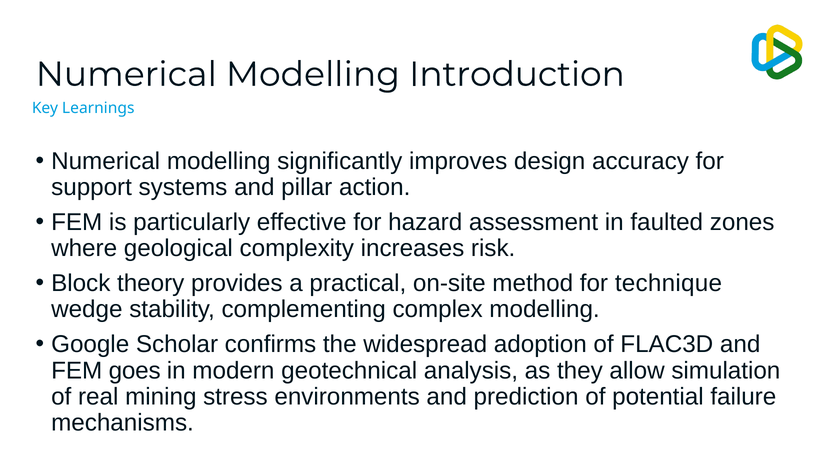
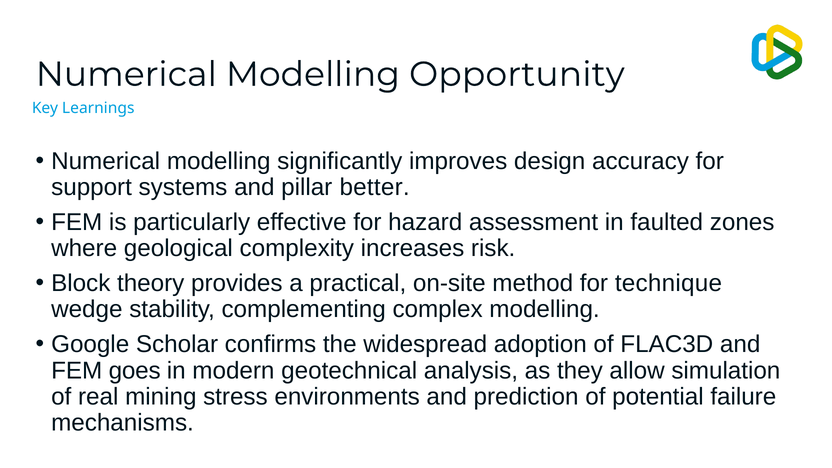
Introduction: Introduction -> Opportunity (517, 74)
action: action -> better (375, 187)
